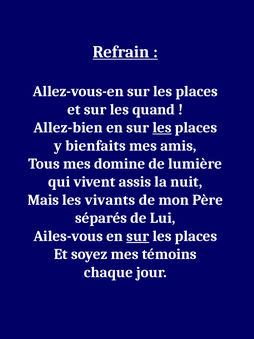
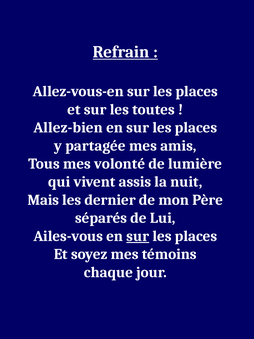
quand: quand -> toutes (154, 109)
les underline: present -> none (162, 127)
bienfaits: bienfaits -> partagée (95, 145)
domine: domine -> volonté (120, 164)
vivants: vivants -> dernier (110, 200)
